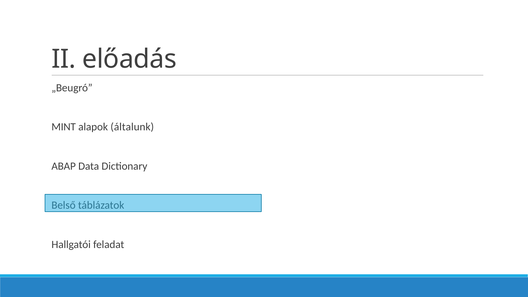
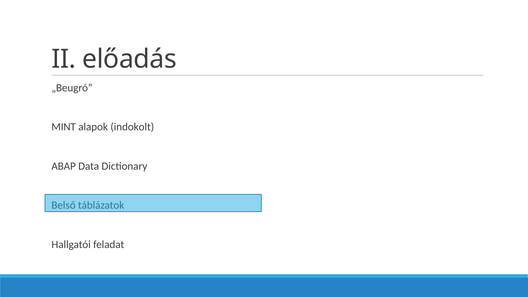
általunk: általunk -> indokolt (132, 127)
